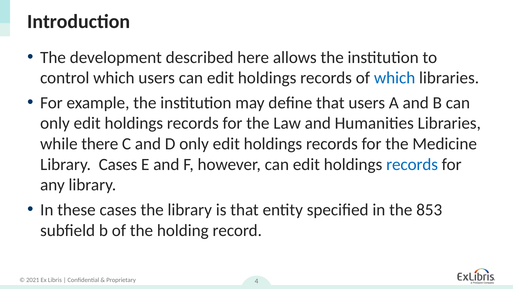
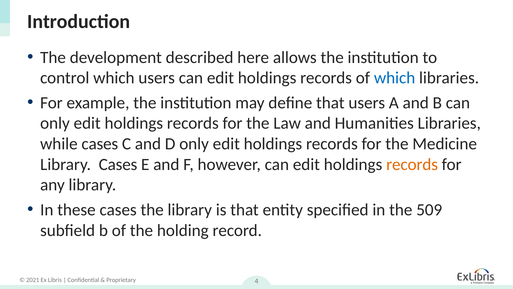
while there: there -> cases (100, 144)
records colour: blue -> orange (412, 164)
853: 853 -> 509 (429, 210)
